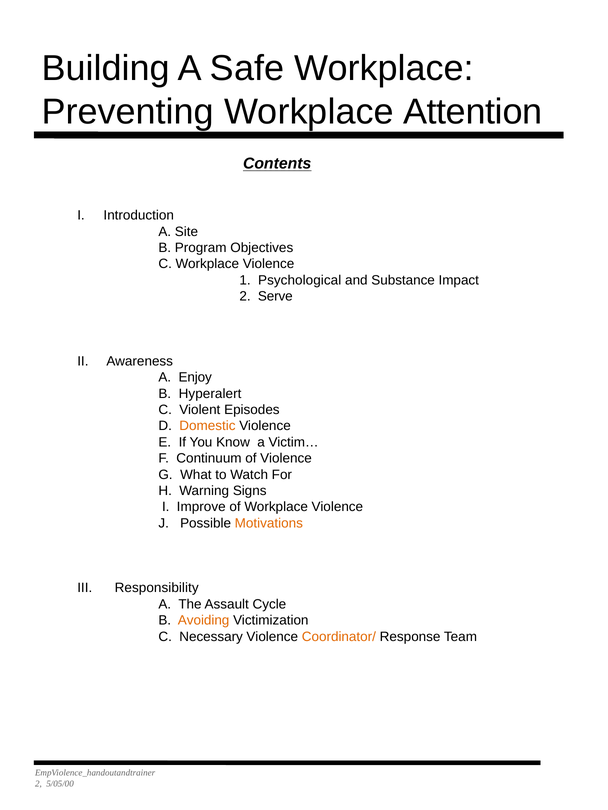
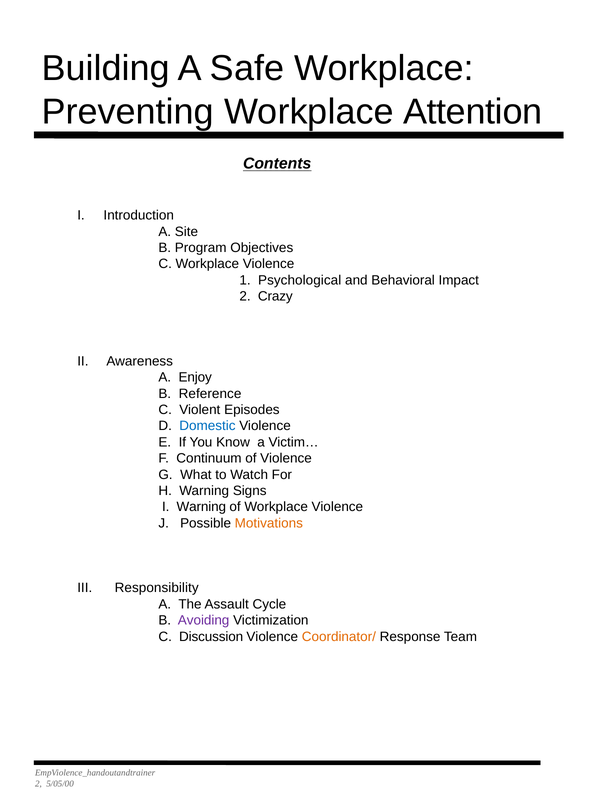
Substance: Substance -> Behavioral (403, 280)
Serve: Serve -> Crazy (275, 297)
Hyperalert: Hyperalert -> Reference (210, 394)
Domestic colour: orange -> blue (207, 426)
I Improve: Improve -> Warning (201, 507)
Avoiding colour: orange -> purple (204, 621)
Necessary: Necessary -> Discussion (211, 637)
